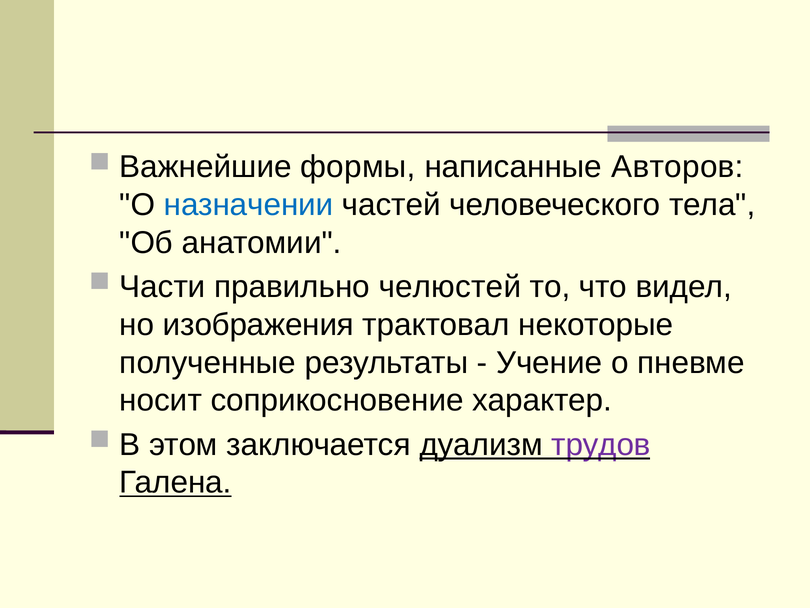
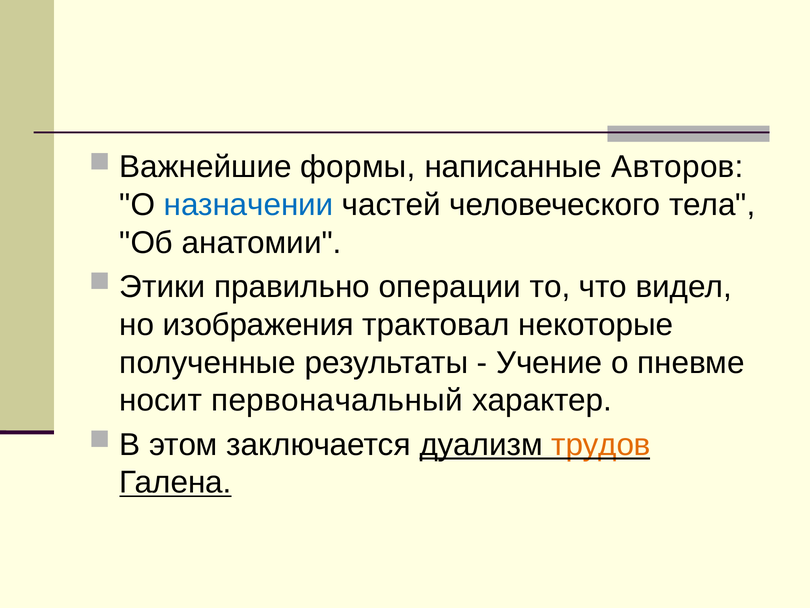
Части: Части -> Этики (162, 287)
челюстей: челюстей -> операции (450, 287)
соприкосновение: соприкосновение -> первоначальный (337, 400)
трудов colour: purple -> orange (601, 444)
